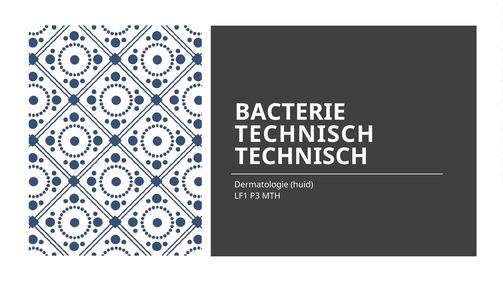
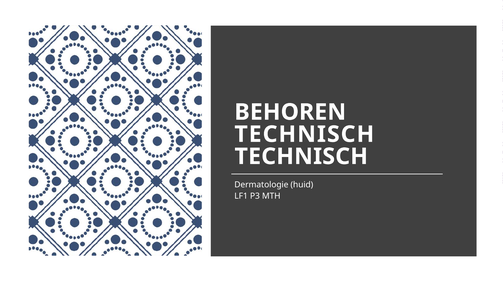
BACTERIE: BACTERIE -> BEHOREN (290, 112)
